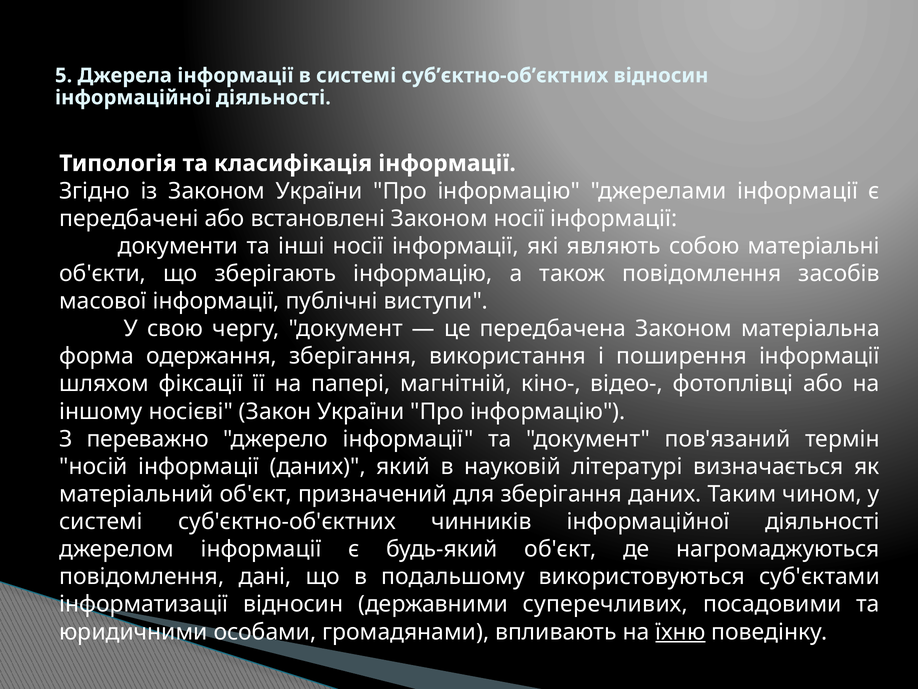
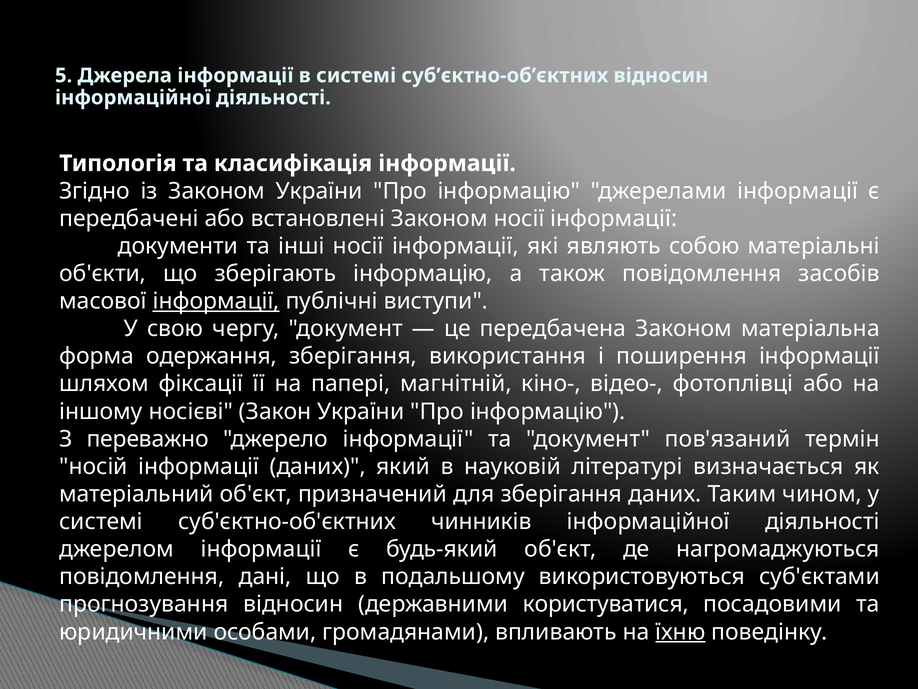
інформації underline: none -> present (216, 301)
інформатизації: інформатизації -> прогнозування (144, 604)
суперечливих: суперечливих -> користуватися (606, 604)
